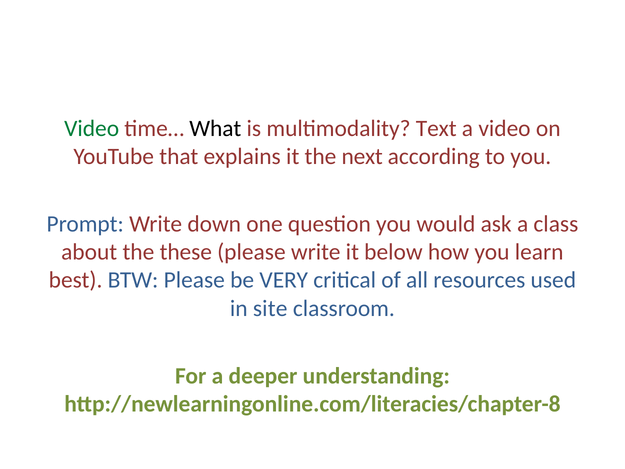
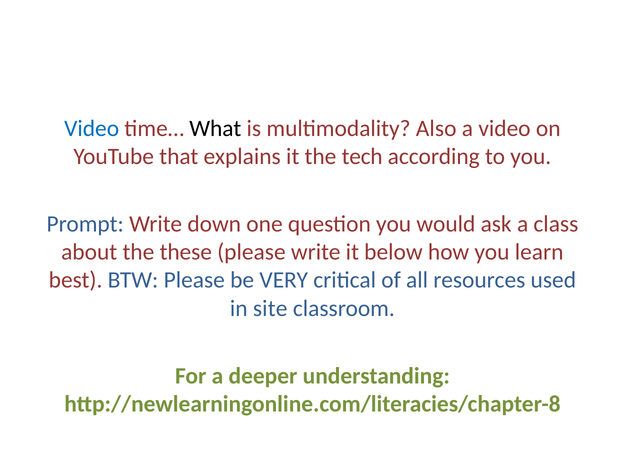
Video colour: green -> blue (92, 128)
Text: Text -> Also (436, 128)
next: next -> tech (362, 156)
